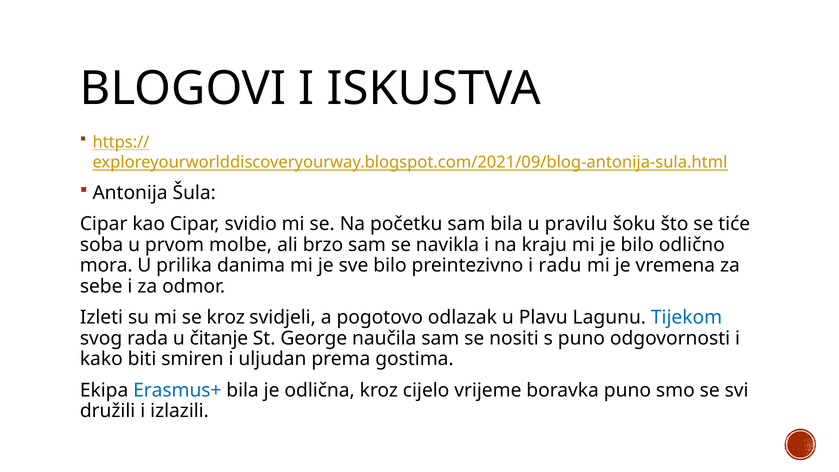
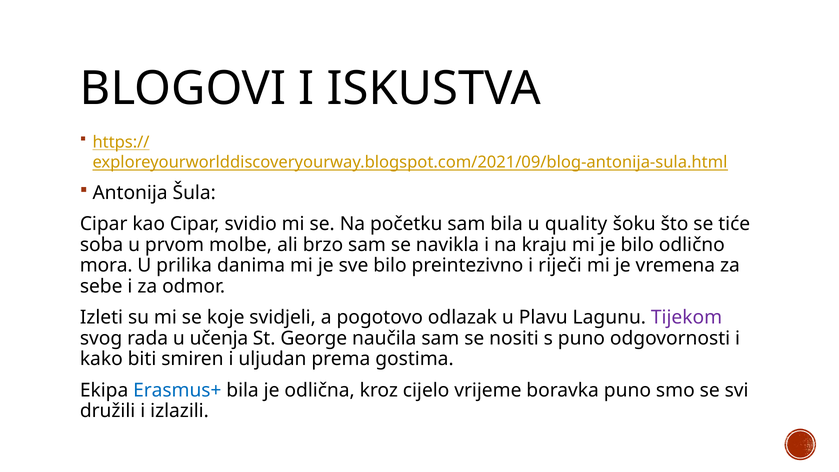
pravilu: pravilu -> quality (576, 224)
radu: radu -> riječi (560, 265)
se kroz: kroz -> koje (226, 317)
Tijekom colour: blue -> purple (687, 317)
čitanje: čitanje -> učenja (219, 338)
